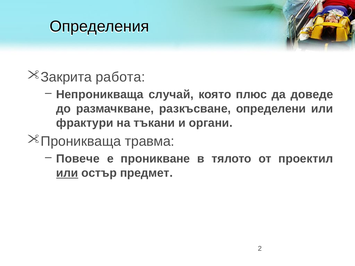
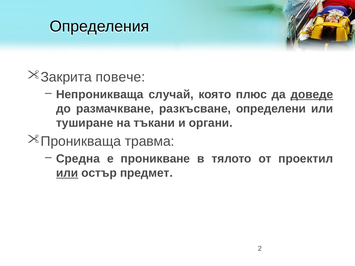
работа: работа -> повече (120, 77)
доведе underline: none -> present (312, 95)
фрактури: фрактури -> туширане (85, 123)
Повече: Повече -> Средна (78, 159)
